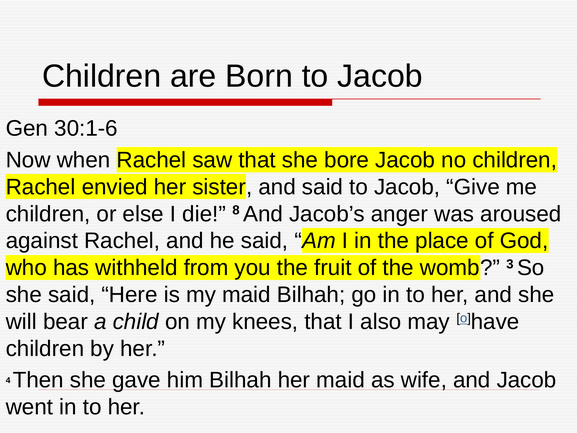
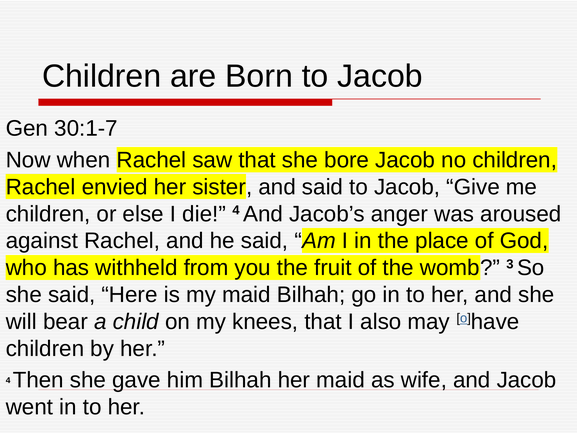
30:1-6: 30:1-6 -> 30:1-7 (86, 129)
die 8: 8 -> 4 (236, 210)
